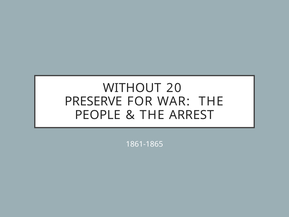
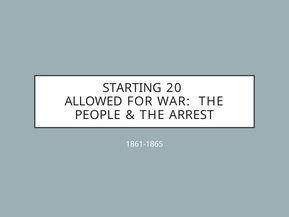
WITHOUT: WITHOUT -> STARTING (132, 88)
PRESERVE: PRESERVE -> ALLOWED (94, 101)
